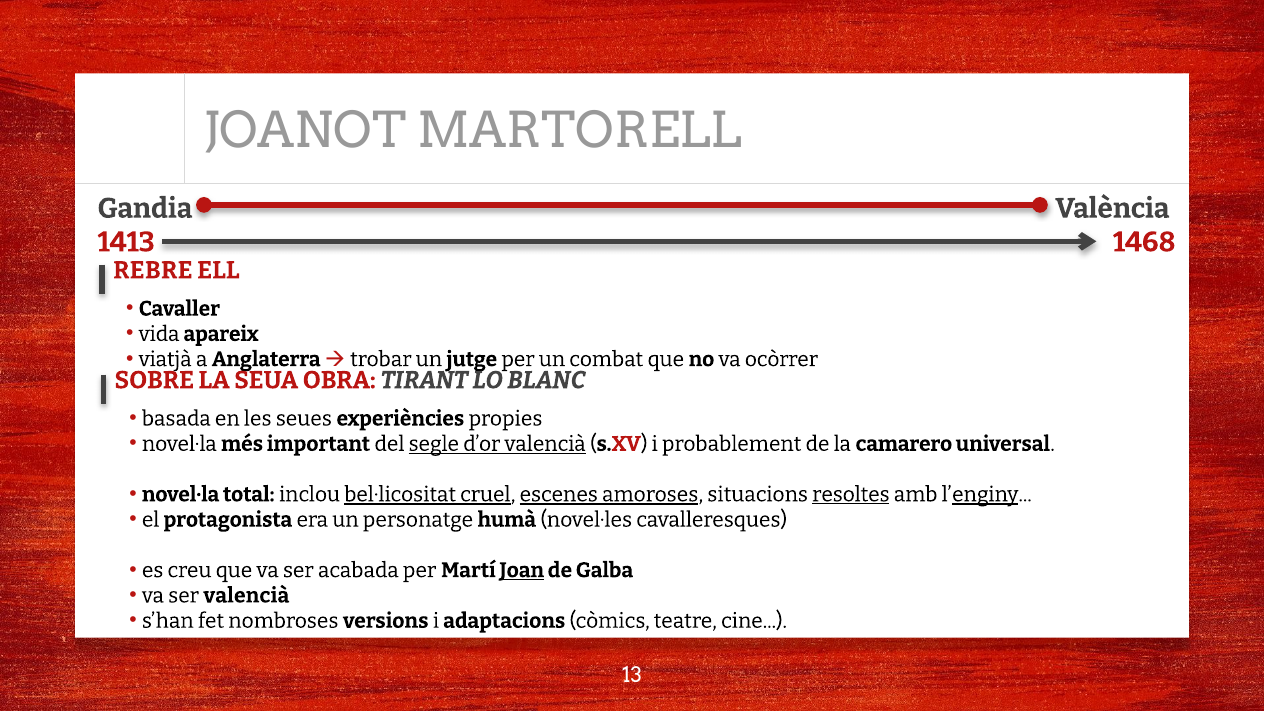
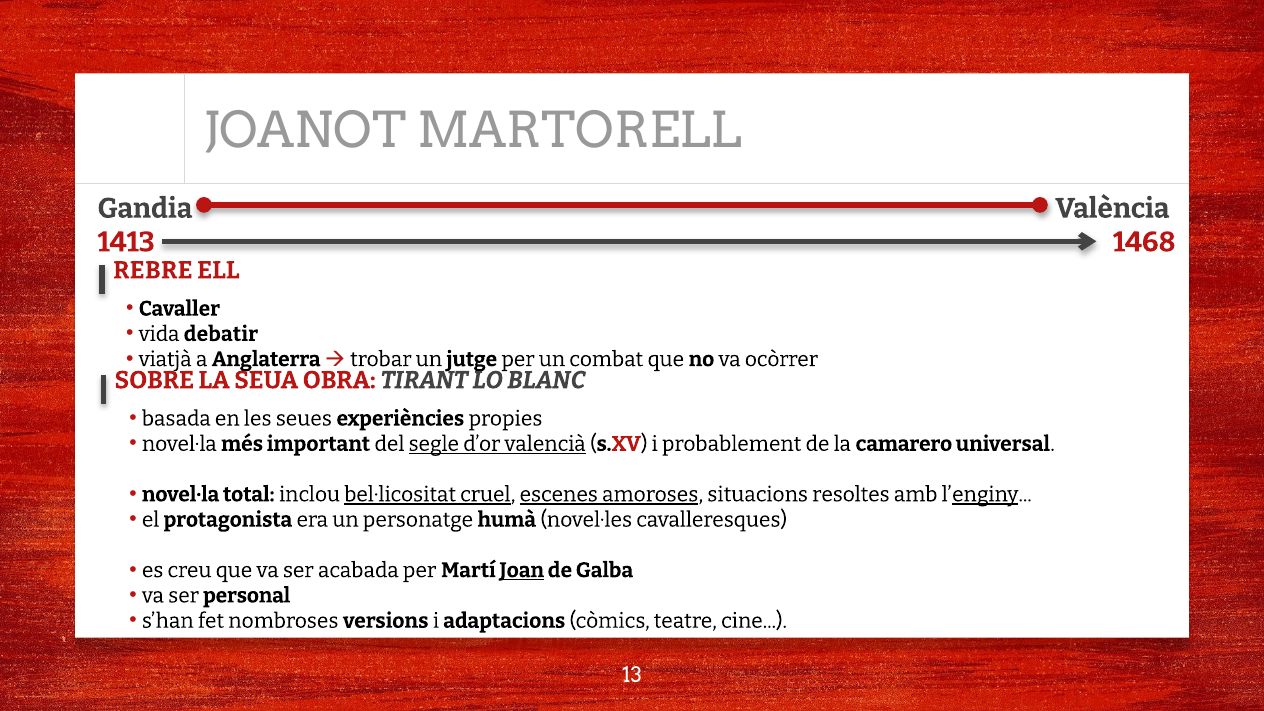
apareix: apareix -> debatir (221, 334)
resoltes underline: present -> none (851, 494)
ser valencià: valencià -> personal (247, 596)
